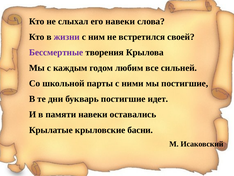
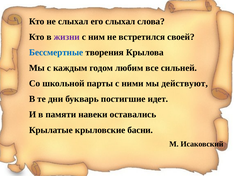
его навеки: навеки -> слыхал (120, 21)
Бессмертные colour: purple -> blue (56, 52)
мы постигшие: постигшие -> действуют (185, 83)
